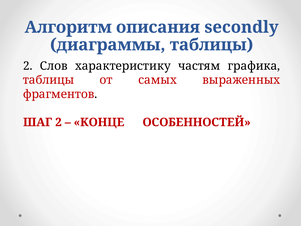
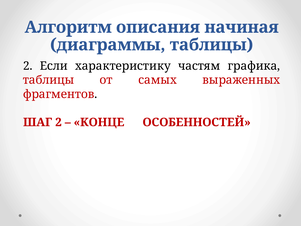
secondly: secondly -> начиная (242, 27)
Слов: Слов -> Если (54, 66)
